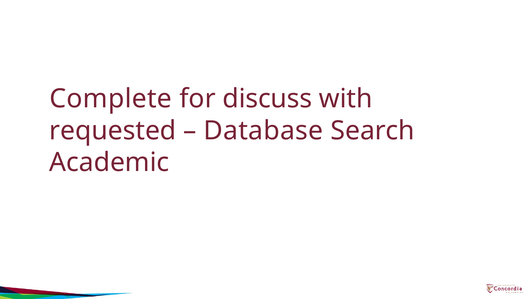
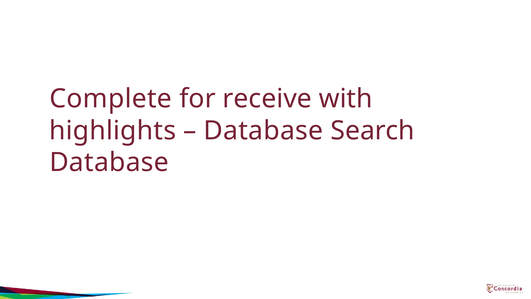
discuss: discuss -> receive (267, 99)
requested: requested -> highlights (113, 130)
Academic: Academic -> Database (109, 162)
